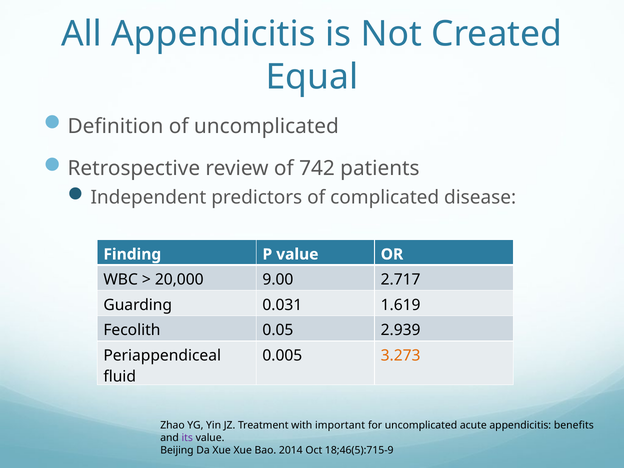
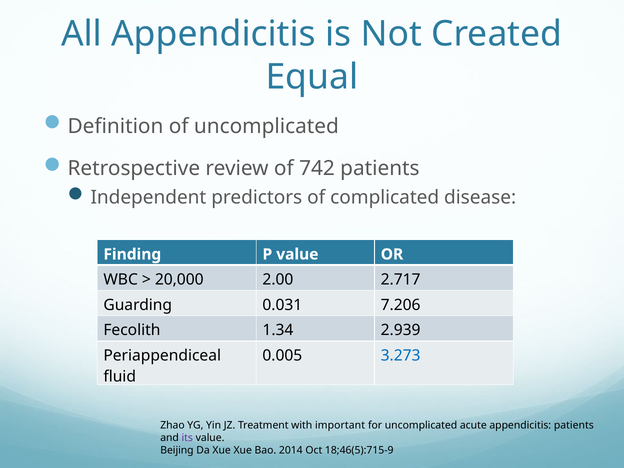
9.00: 9.00 -> 2.00 (278, 280)
1.619: 1.619 -> 7.206 (401, 305)
0.05: 0.05 -> 1.34 (278, 330)
3.273 colour: orange -> blue (401, 356)
appendicitis benefits: benefits -> patients (574, 425)
